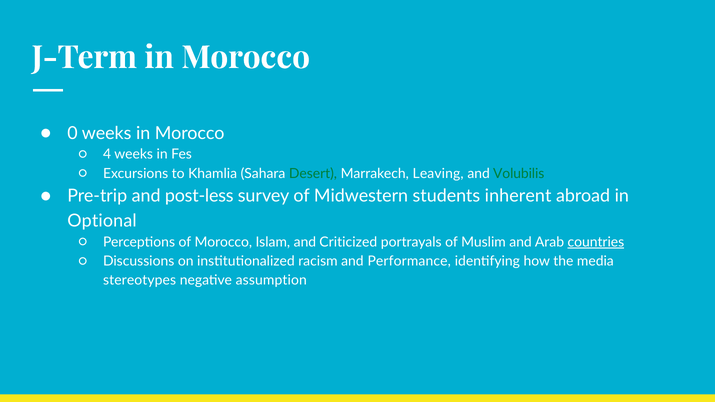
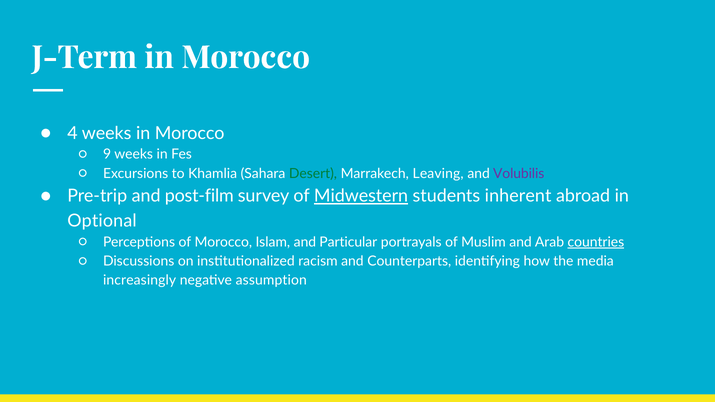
0: 0 -> 4 (72, 133)
4: 4 -> 9 (107, 154)
Volubilis colour: green -> purple (519, 174)
post-less: post-less -> post-film (199, 196)
Midwestern underline: none -> present (361, 196)
Criticized: Criticized -> Particular (348, 242)
Performance: Performance -> Counterparts (409, 261)
stereotypes: stereotypes -> increasingly (140, 280)
